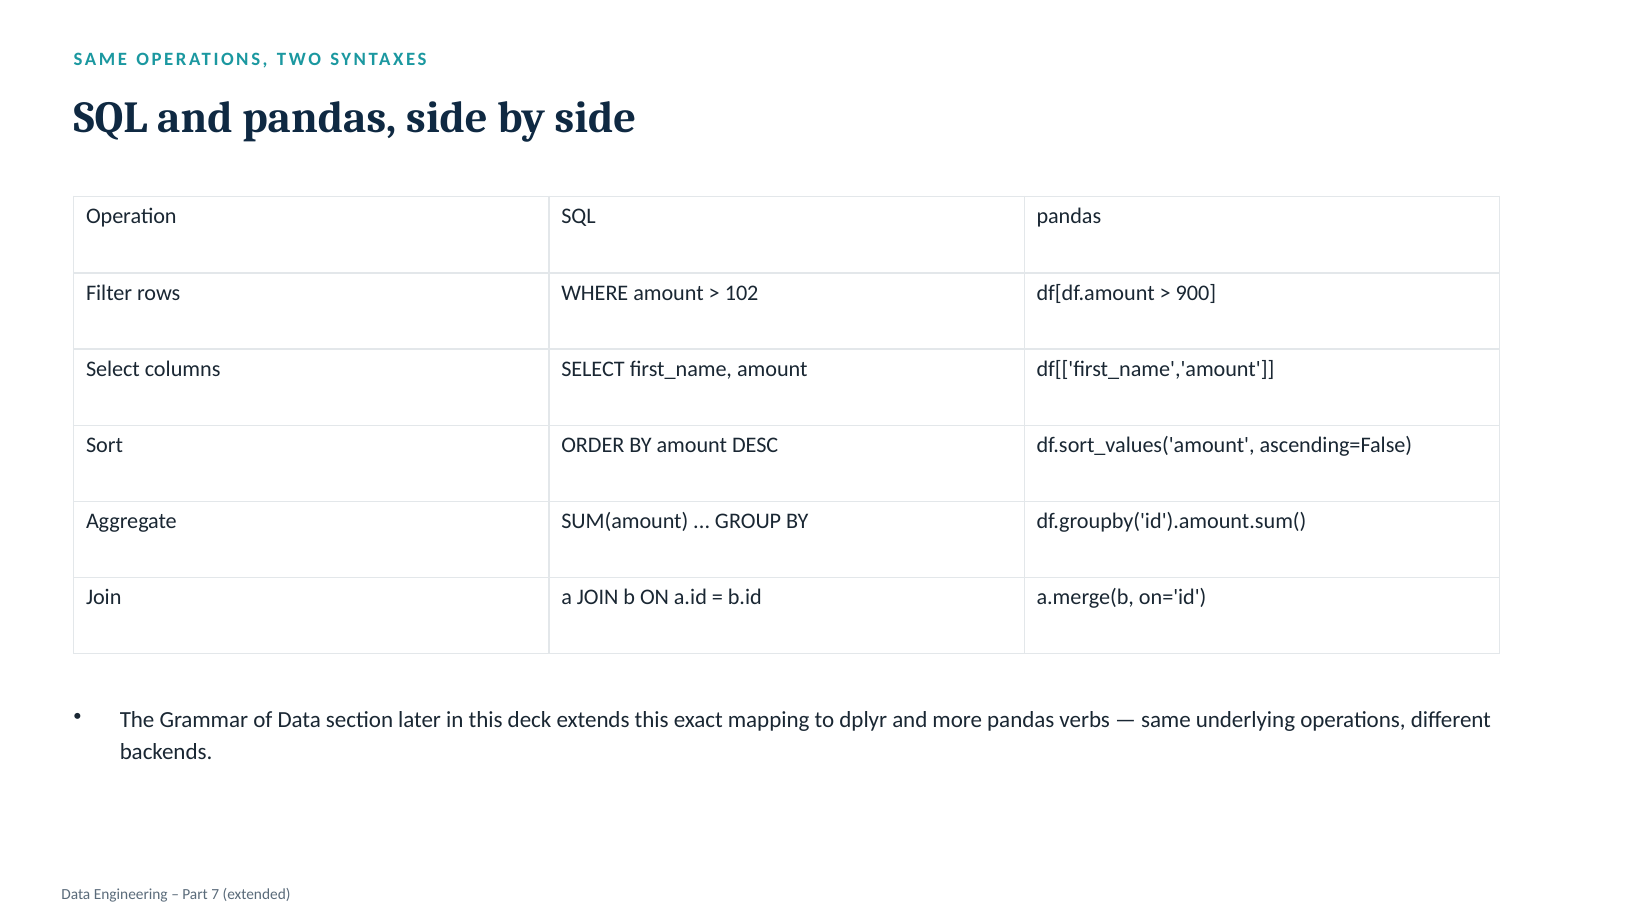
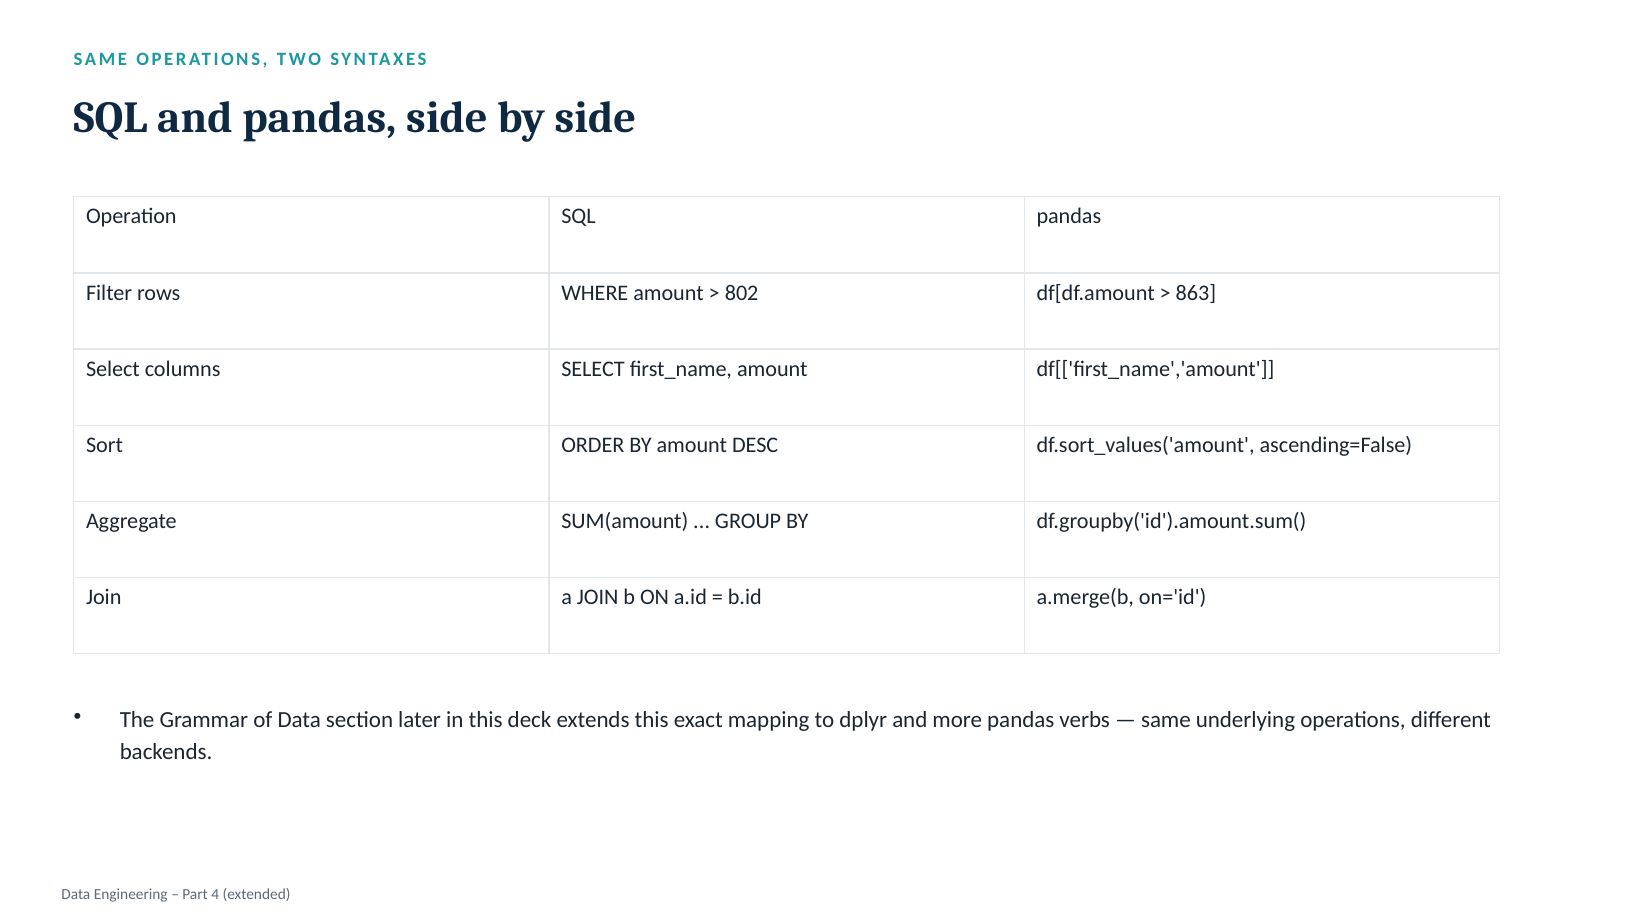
102: 102 -> 802 (742, 293)
900: 900 -> 863 (1196, 293)
7: 7 -> 4 (215, 895)
